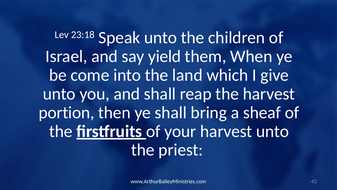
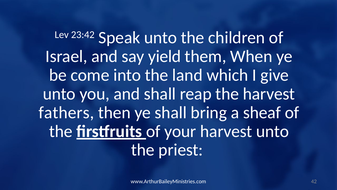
23:18: 23:18 -> 23:42 (83, 35)
portion: portion -> fathers (66, 112)
